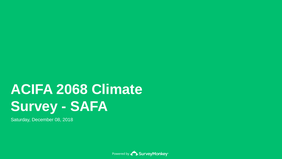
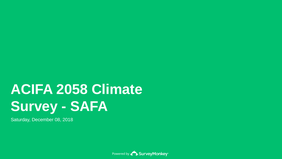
2068: 2068 -> 2058 (72, 89)
